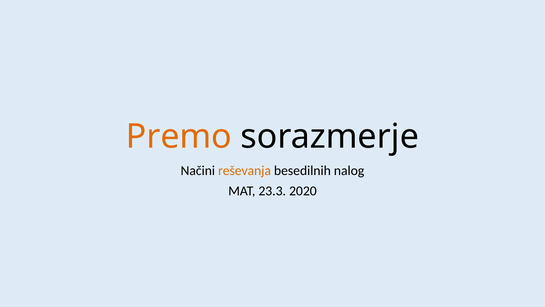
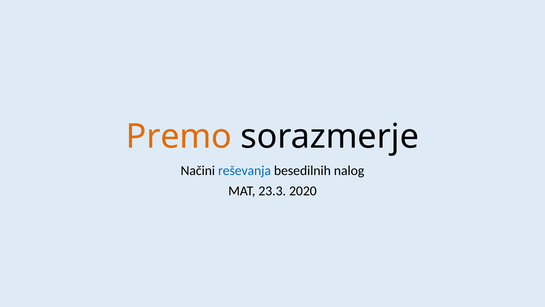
reševanja colour: orange -> blue (245, 170)
